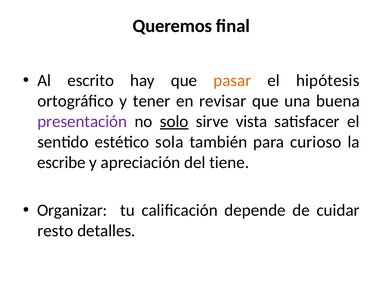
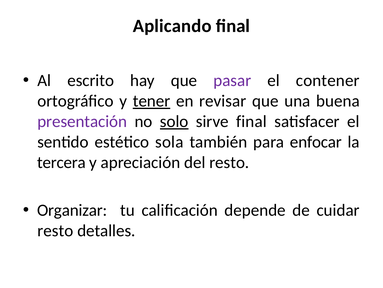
Queremos: Queremos -> Aplicando (172, 26)
pasar colour: orange -> purple (232, 80)
hipótesis: hipótesis -> contener (328, 80)
tener underline: none -> present (152, 101)
sirve vista: vista -> final (251, 121)
curioso: curioso -> enfocar (316, 142)
escribe: escribe -> tercera (61, 162)
del tiene: tiene -> resto (229, 162)
